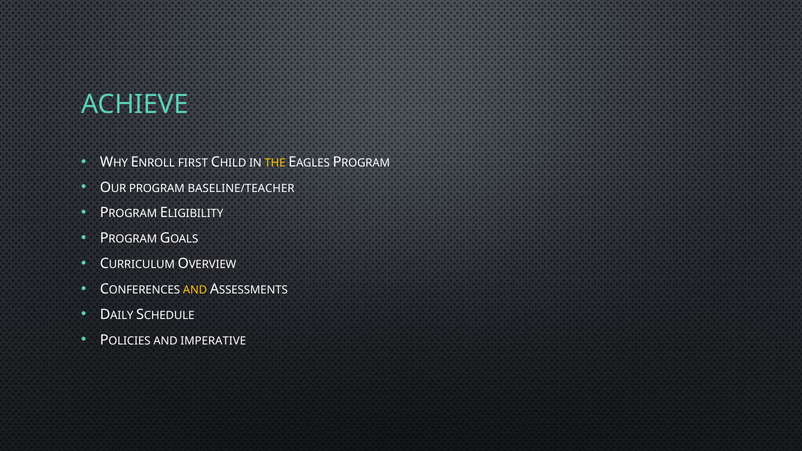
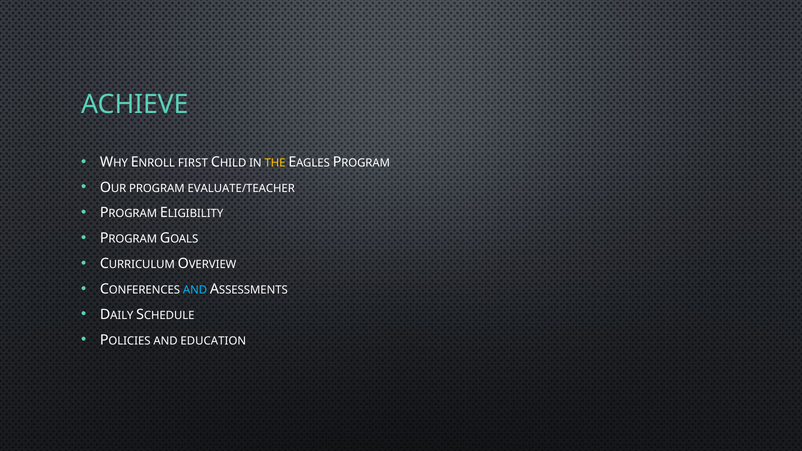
BASELINE/TEACHER: BASELINE/TEACHER -> EVALUATE/TEACHER (241, 188)
AND colour: yellow -> light blue (195, 290)
IMPERATIVE: IMPERATIVE -> EDUCATION (213, 341)
